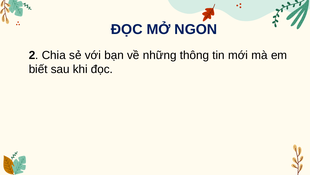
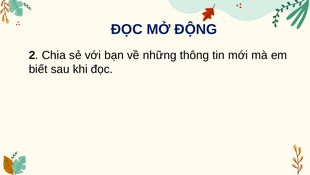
NGON: NGON -> ĐỘNG (196, 29)
